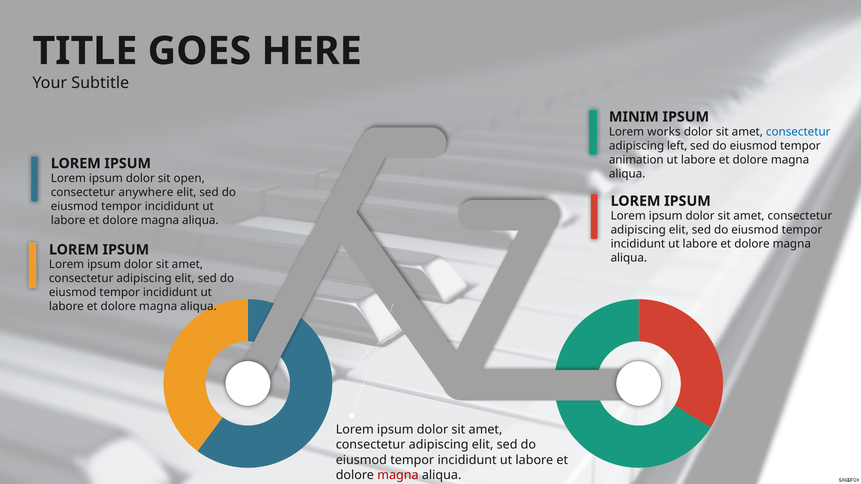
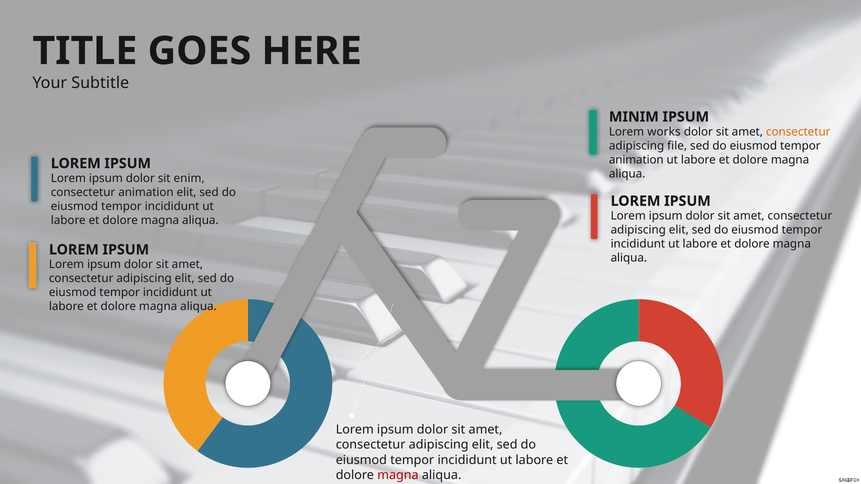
consectetur colour: blue -> orange (798, 132)
left: left -> file (677, 146)
open: open -> enim (189, 178)
consectetur anywhere: anywhere -> animation (146, 192)
